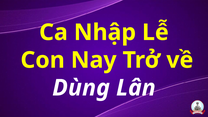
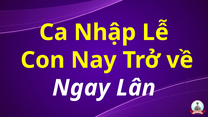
Dùng: Dùng -> Ngay (81, 88)
